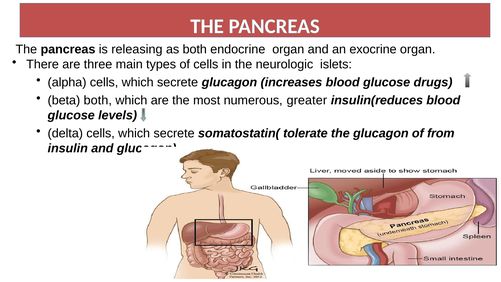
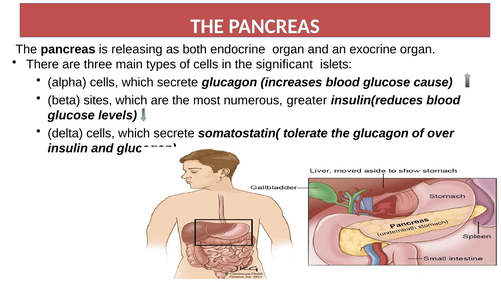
neurologic: neurologic -> significant (284, 64)
drugs: drugs -> cause (433, 82)
beta both: both -> sites (98, 100)
from: from -> over (441, 133)
